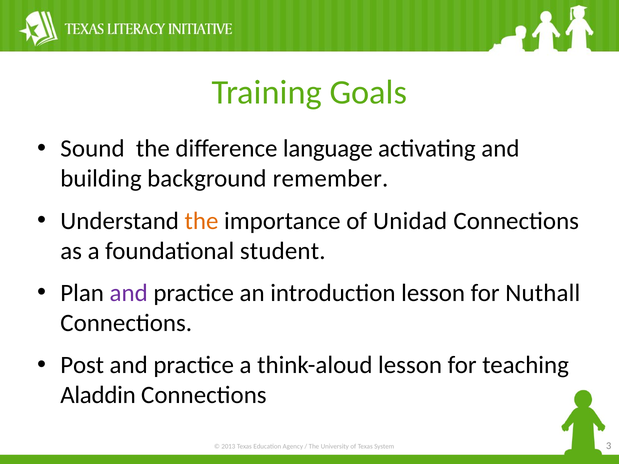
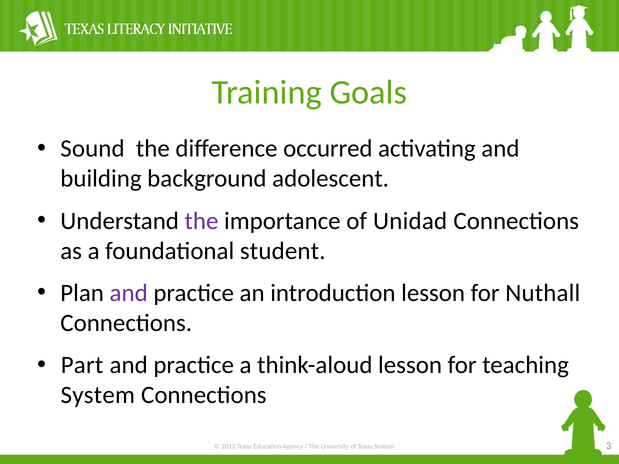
language: language -> occurred (328, 149)
remember: remember -> adolescent (331, 179)
the colour: orange -> purple (201, 221)
Post: Post -> Part (82, 365)
Aladdin: Aladdin -> System (98, 395)
